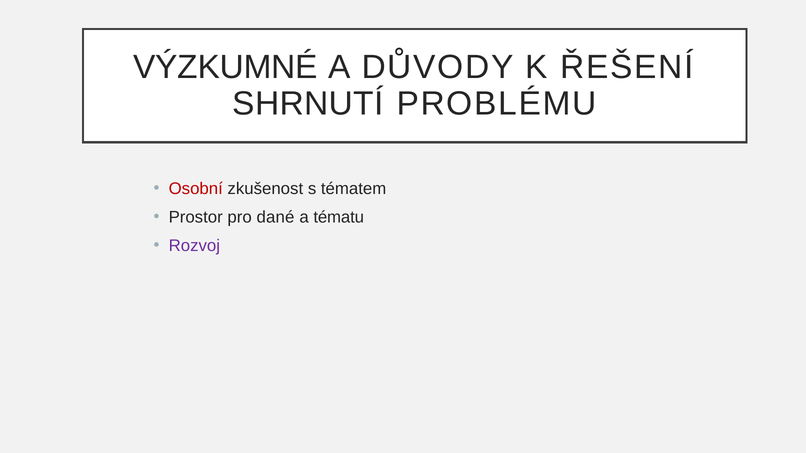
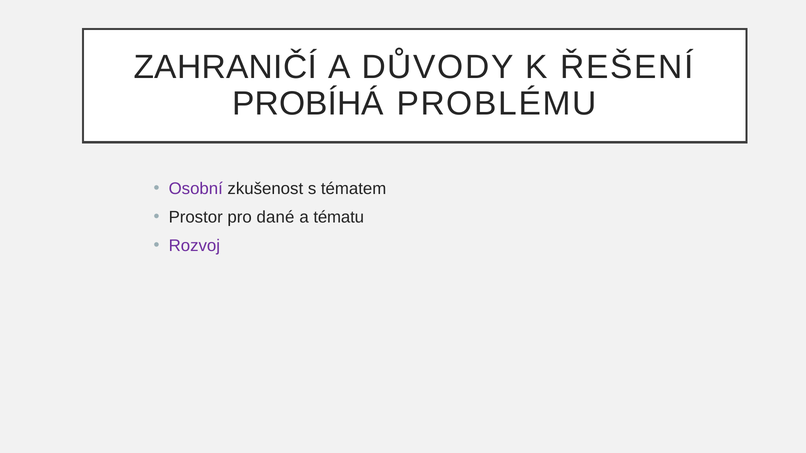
VÝZKUMNÉ: VÝZKUMNÉ -> ZAHRANIČÍ (225, 67)
SHRNUTÍ: SHRNUTÍ -> PROBÍHÁ (308, 104)
Osobní colour: red -> purple (196, 189)
